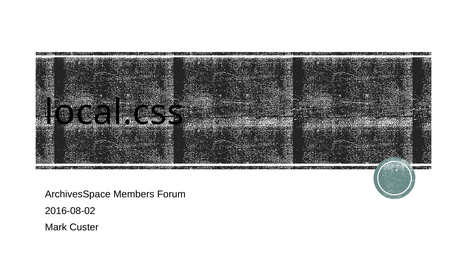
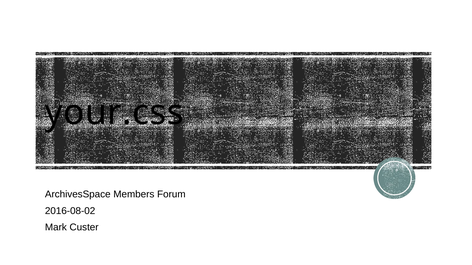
local.css: local.css -> your.css (114, 113)
